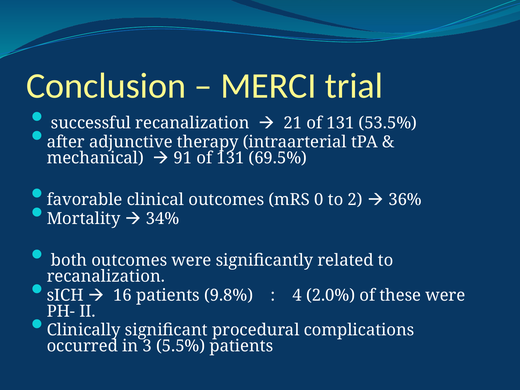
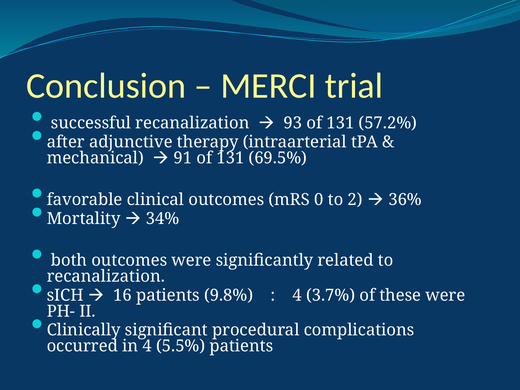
21: 21 -> 93 (293, 123)
53.5%: 53.5% -> 57.2% (388, 123)
2.0%: 2.0% -> 3.7% (331, 295)
in 3: 3 -> 4 (147, 346)
